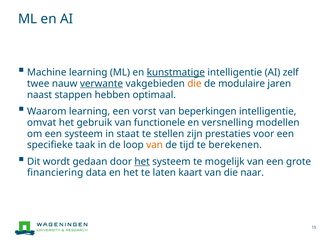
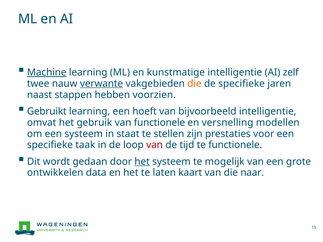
Machine underline: none -> present (47, 72)
kunstmatige underline: present -> none (176, 72)
de modulaire: modulaire -> specifieke (242, 84)
optimaal: optimaal -> voorzien (154, 95)
Waarom: Waarom -> Gebruikt (47, 111)
vorst: vorst -> hoeft (145, 111)
beperkingen: beperkingen -> bijvoorbeeld (207, 111)
van colour: orange -> red (155, 145)
te berekenen: berekenen -> functionele (235, 145)
financiering: financiering -> ontwikkelen (55, 173)
